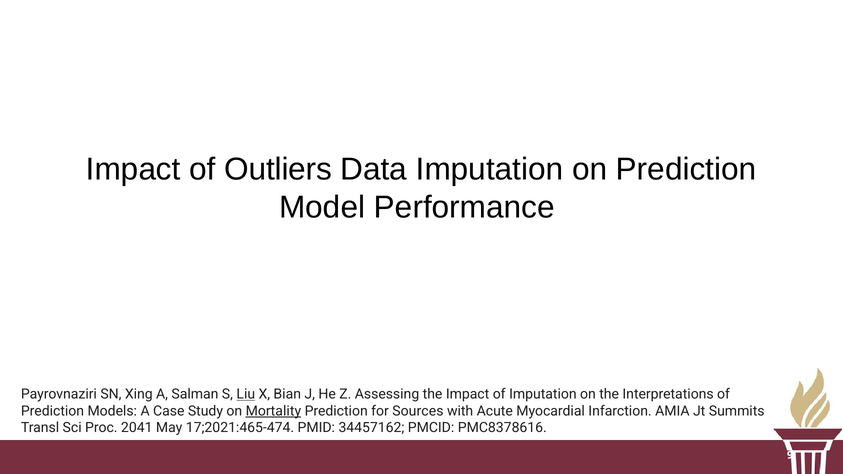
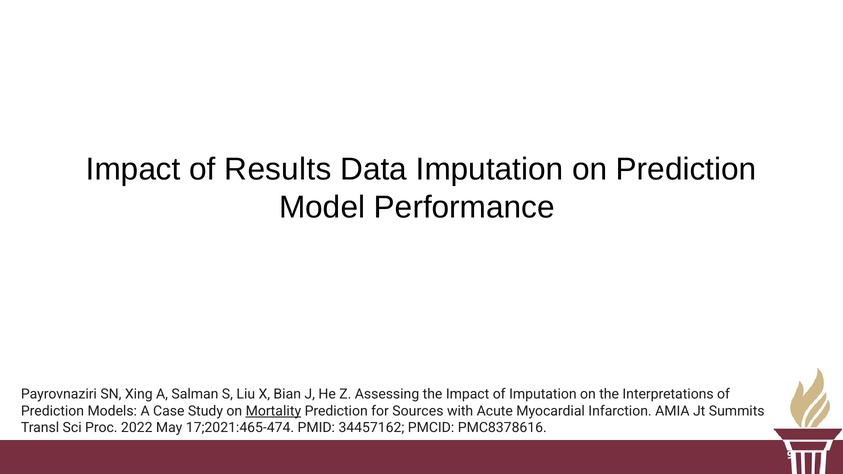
Outliers: Outliers -> Results (278, 169)
Liu underline: present -> none (246, 394)
2041: 2041 -> 2022 (137, 428)
